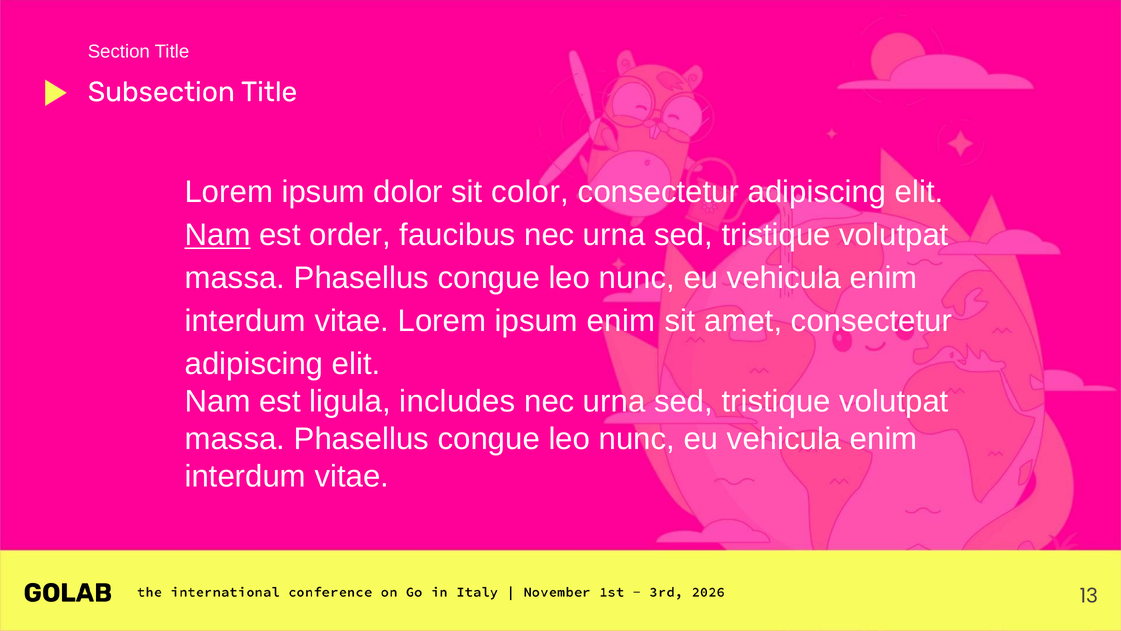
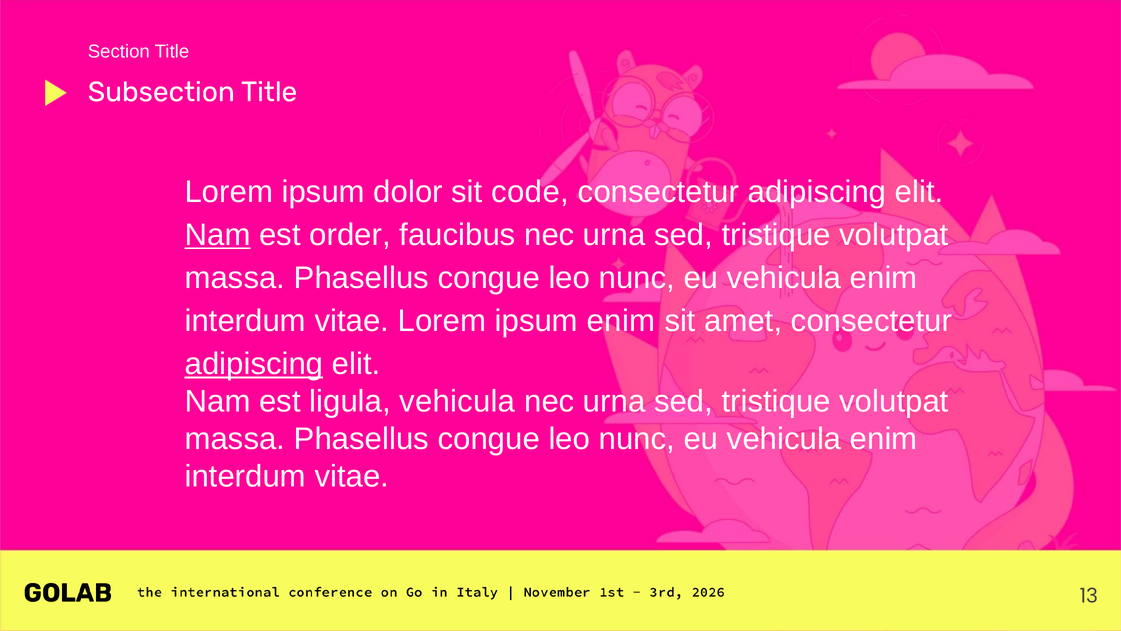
color: color -> code (530, 192)
adipiscing underline: none -> present (254, 364)
ligula includes: includes -> vehicula (457, 401)
